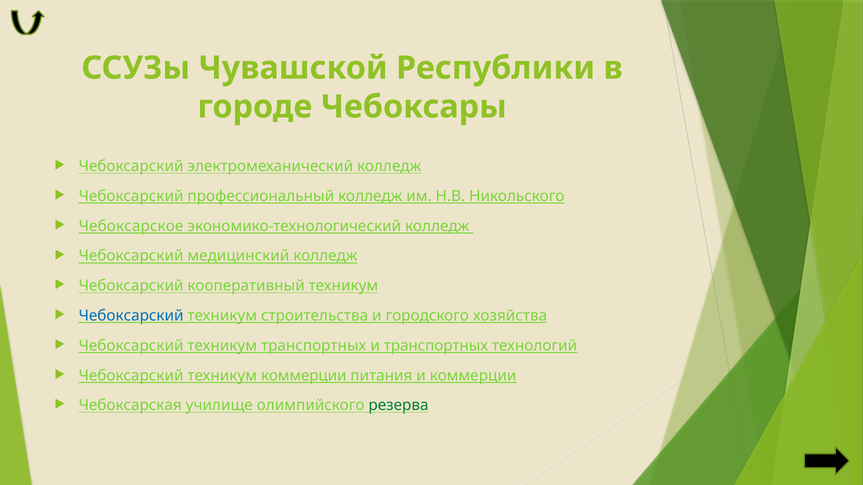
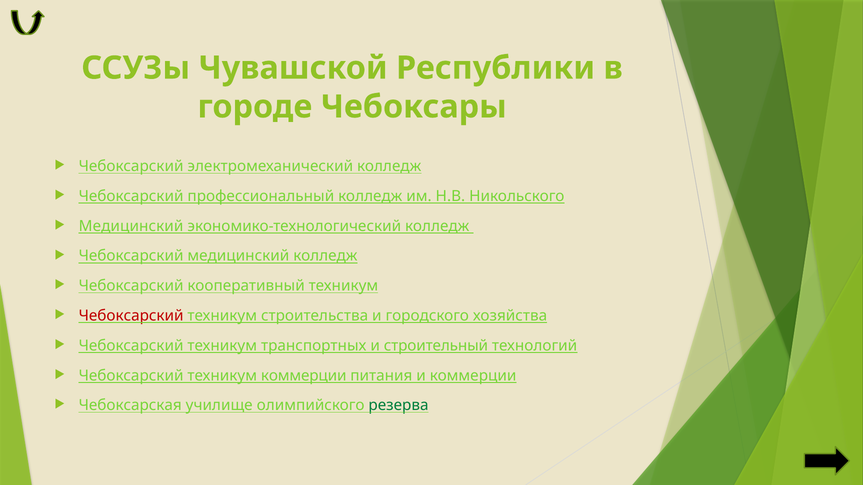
Чебоксарское: Чебоксарское -> Медицинский (131, 226)
Чебоксарский colour: blue -> red (131, 316)
и транспортных: транспортных -> строительный (436, 346)
